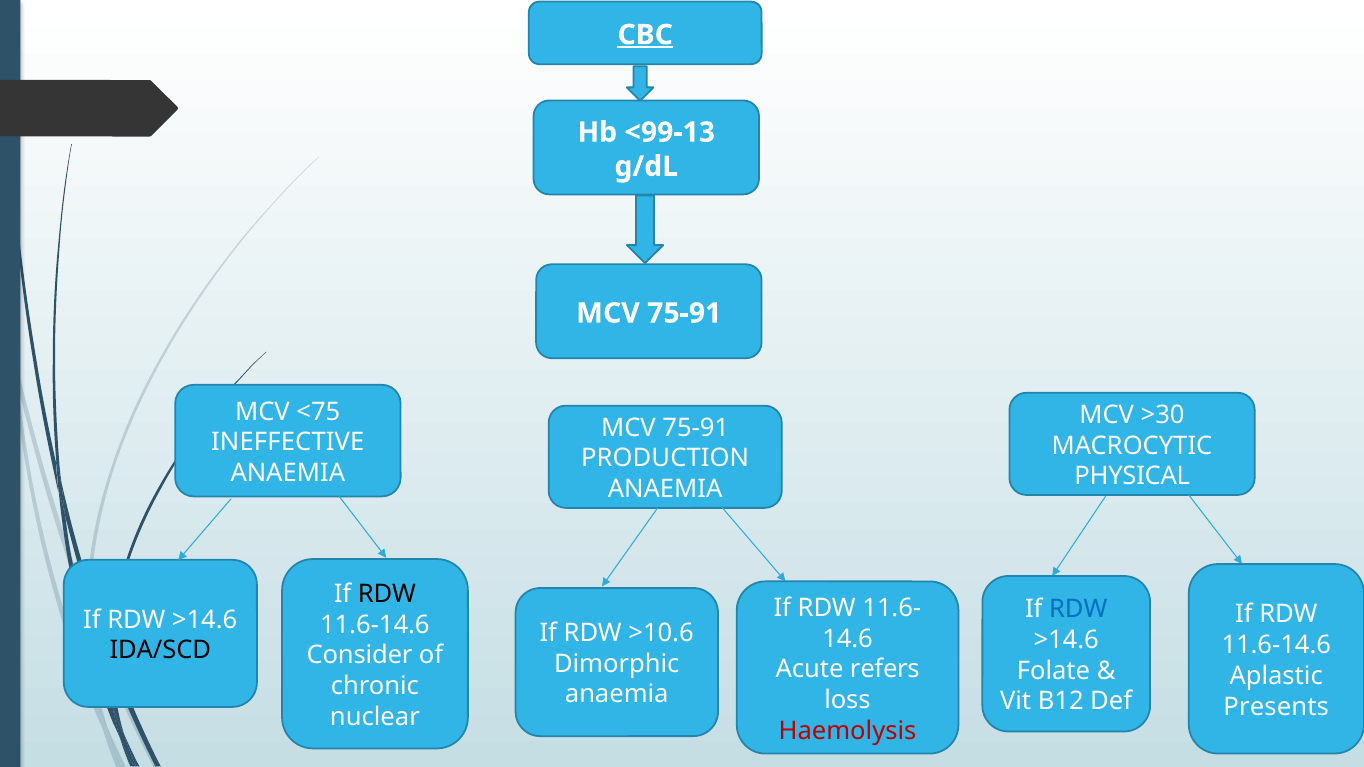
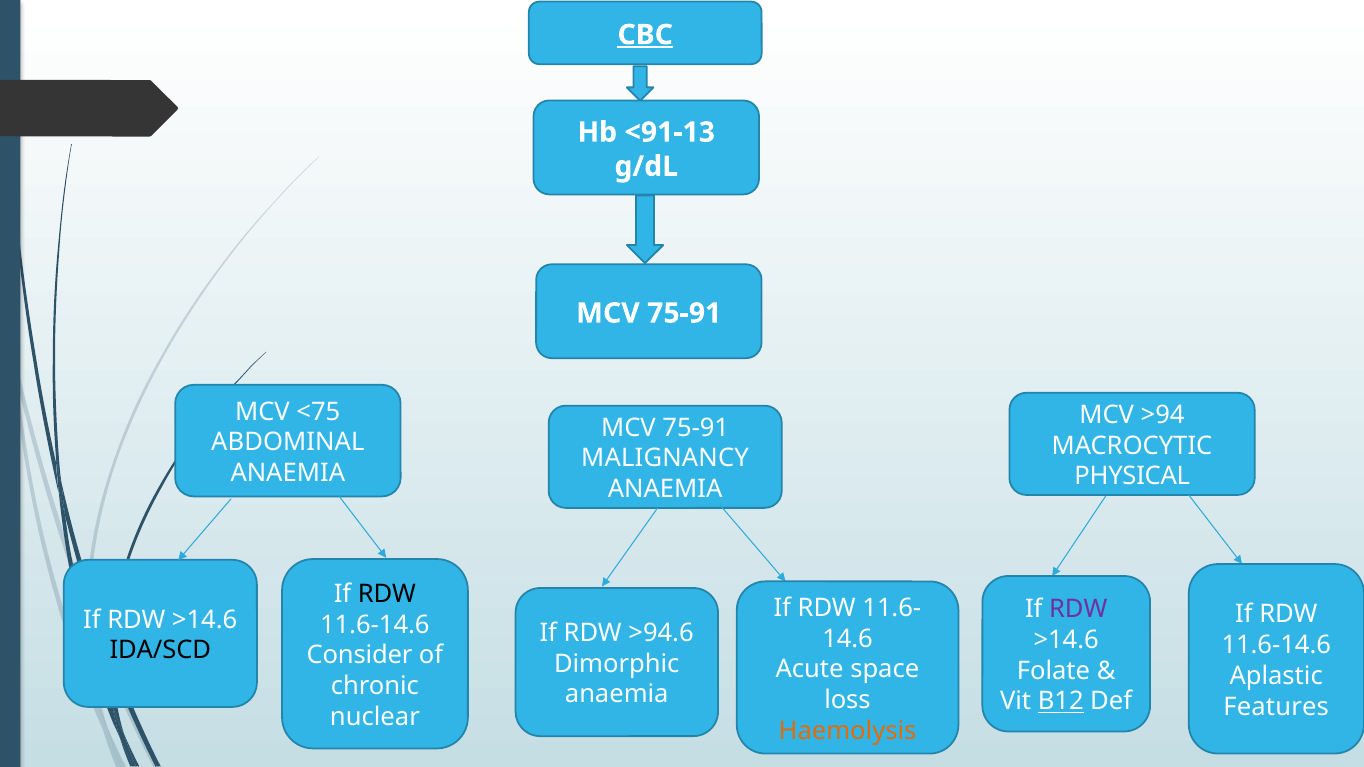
<99-13: <99-13 -> <91-13 (670, 132)
>30: >30 -> >94 (1163, 415)
INEFFECTIVE: INEFFECTIVE -> ABDOMINAL (288, 443)
PRODUCTION: PRODUCTION -> MALIGNANCY (665, 459)
RDW colour: blue -> purple (1078, 610)
>10.6: >10.6 -> >94.6 (661, 633)
refers: refers -> space (885, 669)
B12 underline: none -> present (1061, 702)
Presents: Presents -> Features (1276, 707)
Haemolysis colour: red -> orange (848, 731)
